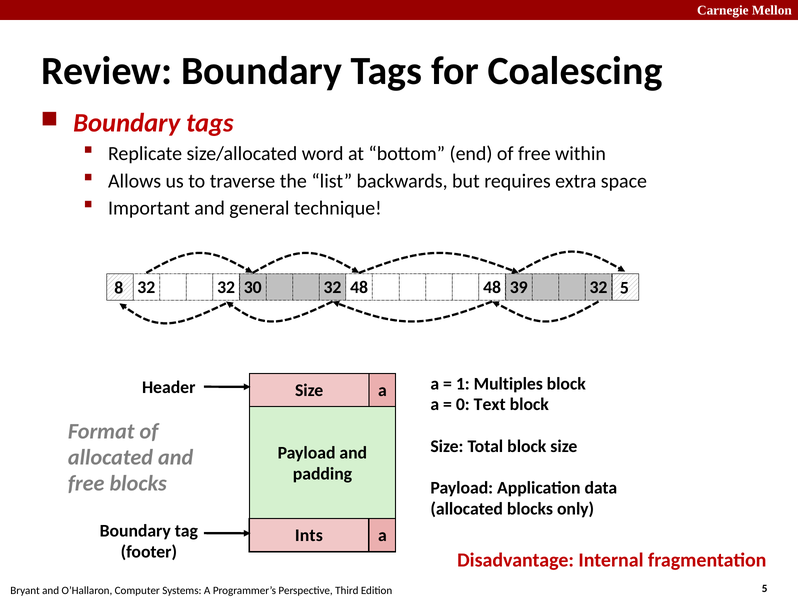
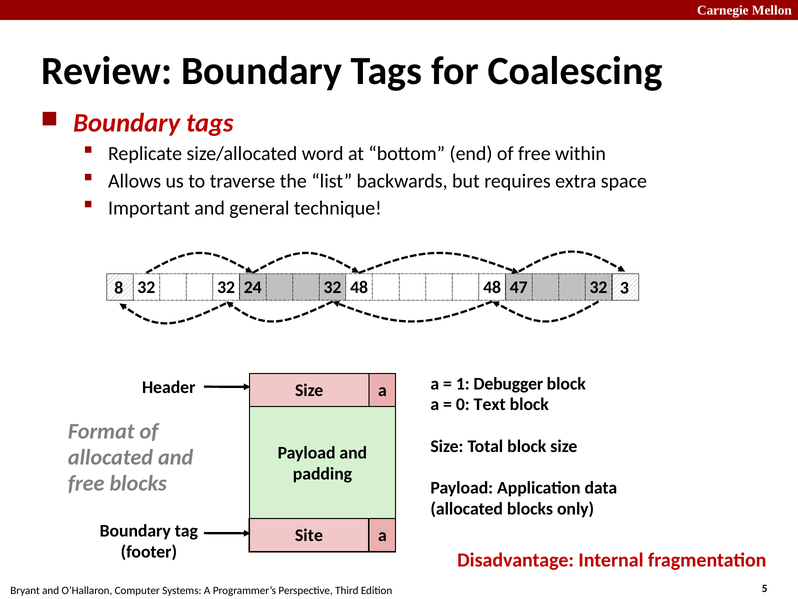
30: 30 -> 24 (253, 287)
39: 39 -> 47 (519, 287)
8 5: 5 -> 3 (624, 288)
Multiples: Multiples -> Debugger (508, 383)
Ints: Ints -> Site (309, 535)
